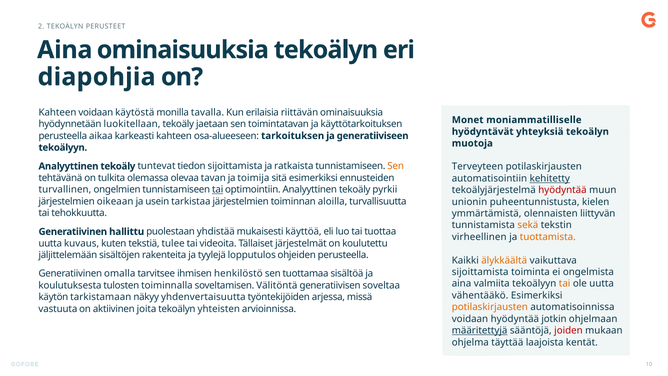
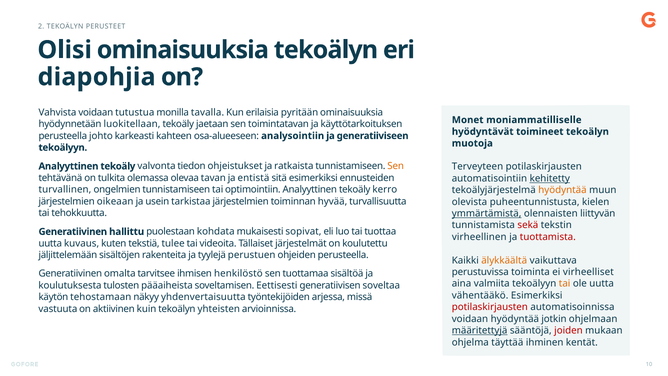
Aina: Aina -> Olisi (65, 50)
Kahteen: Kahteen -> Vahvista (57, 112)
käytöstä: käytöstä -> tutustua (135, 112)
riittävän: riittävän -> pyritään (300, 112)
yhteyksiä: yhteyksiä -> toimineet (540, 132)
aikaa: aikaa -> johto (101, 136)
tarkoituksen: tarkoituksen -> analysointiin (293, 136)
tuntevat: tuntevat -> valvonta (157, 166)
tiedon sijoittamista: sijoittamista -> ohjeistukset (235, 166)
toimija: toimija -> entistä (253, 178)
tai underline: present -> none (218, 189)
pyrkii: pyrkii -> kerro (385, 189)
hyödyntää colour: red -> orange (562, 190)
aloilla: aloilla -> hyvää (333, 201)
unionin: unionin -> olevista (469, 202)
ymmärtämistä underline: none -> present (487, 213)
sekä colour: orange -> red (528, 225)
yhdistää: yhdistää -> kohdata (216, 232)
käyttöä: käyttöä -> sopivat (303, 232)
tuottamista colour: orange -> red (548, 237)
lopputulos: lopputulos -> perustuen (252, 255)
sijoittamista: sijoittamista -> perustuvissa (480, 272)
ongelmista: ongelmista -> virheelliset (588, 272)
omalla: omalla -> omalta (120, 274)
toiminnalla: toiminnalla -> pääaiheista (167, 285)
Välitöntä: Välitöntä -> Eettisesti (277, 285)
tarkistamaan: tarkistamaan -> tehostamaan (101, 297)
potilaskirjausten colour: orange -> red (490, 307)
joita: joita -> kuin (147, 309)
laajoista: laajoista -> ihminen (545, 342)
